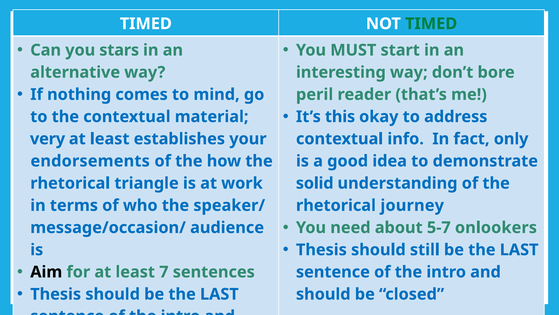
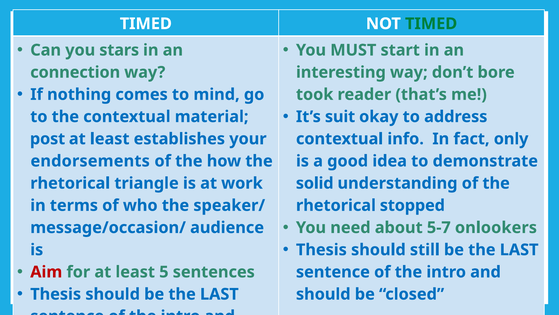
alternative: alternative -> connection (75, 72)
peril: peril -> took (315, 94)
this: this -> suit (340, 116)
very: very -> post (48, 139)
journey: journey -> stopped (412, 205)
Aim colour: black -> red (46, 272)
7: 7 -> 5 (164, 272)
